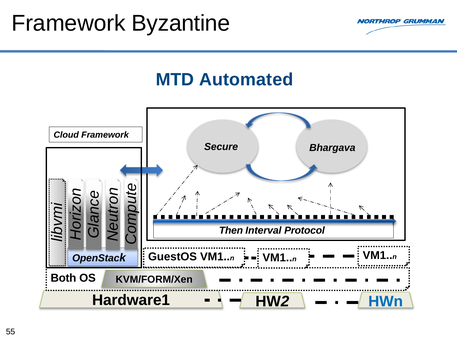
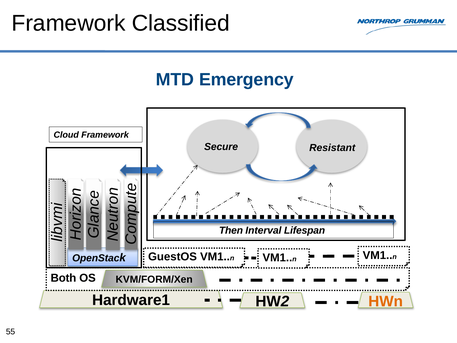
Byzantine: Byzantine -> Classified (181, 23)
Automated: Automated -> Emergency (246, 80)
Bhargava: Bhargava -> Resistant (332, 148)
Protocol: Protocol -> Lifespan (305, 230)
HWn colour: blue -> orange (386, 301)
